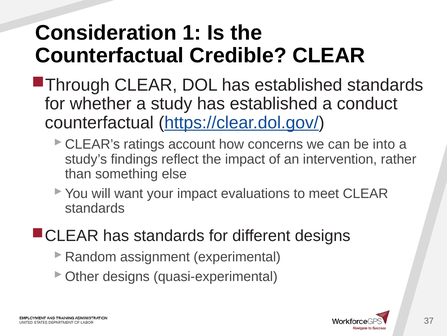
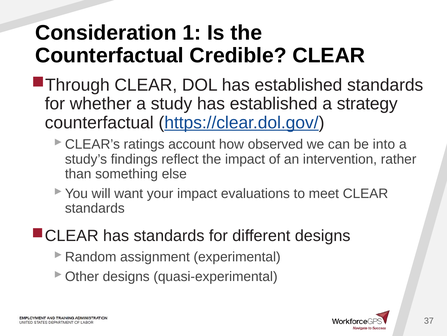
conduct: conduct -> strategy (367, 104)
concerns: concerns -> observed (275, 144)
